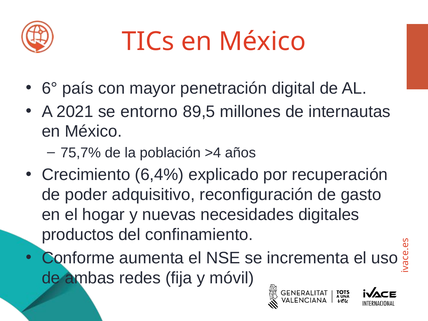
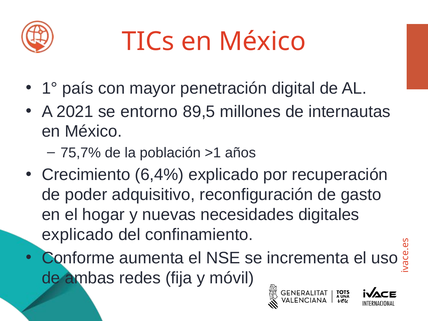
6°: 6° -> 1° (50, 88)
>4: >4 -> >1 (213, 153)
productos: productos -> explicado (78, 235)
